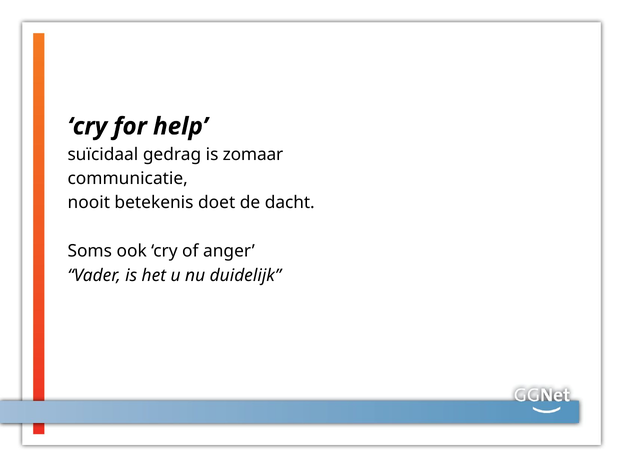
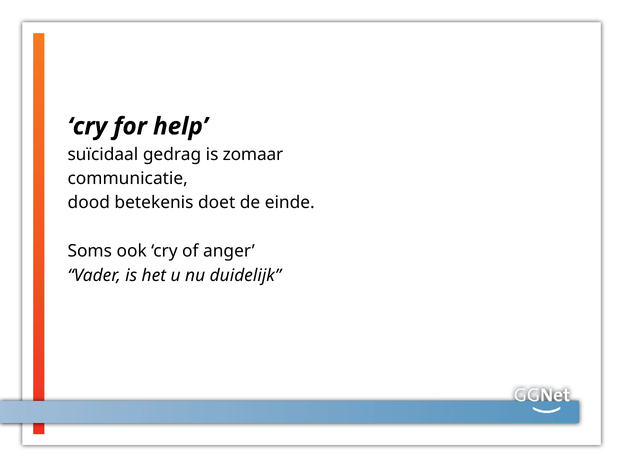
nooit: nooit -> dood (89, 203)
dacht: dacht -> einde (290, 203)
